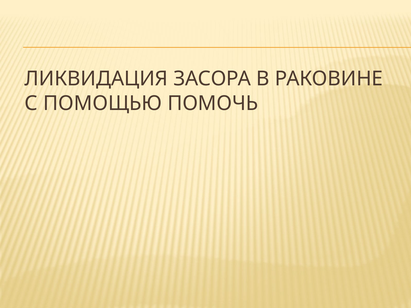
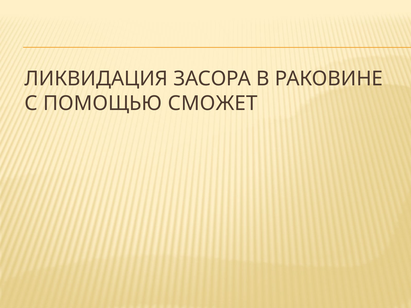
ПОМОЧЬ: ПОМОЧЬ -> СМОЖЕТ (213, 103)
